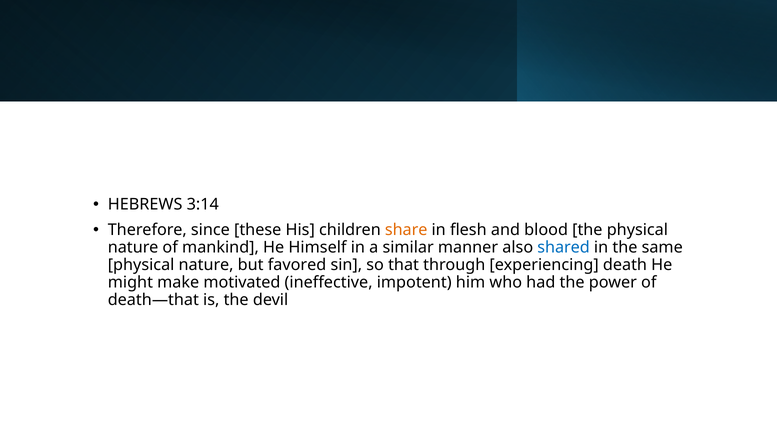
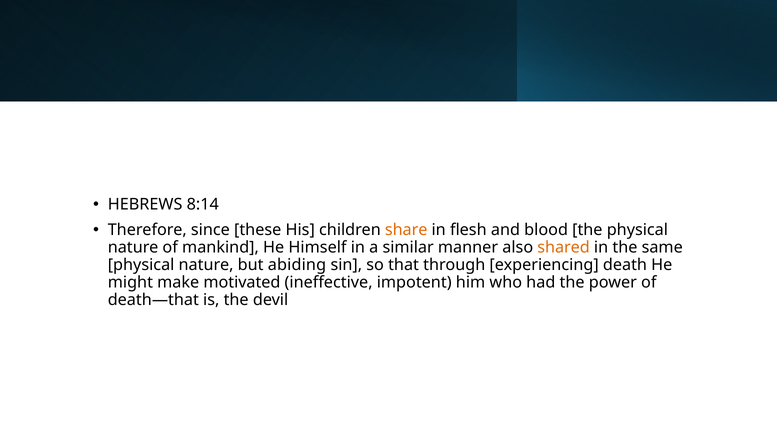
3:14: 3:14 -> 8:14 (203, 204)
shared colour: blue -> orange (564, 248)
favored: favored -> abiding (297, 265)
